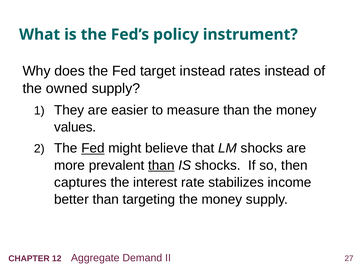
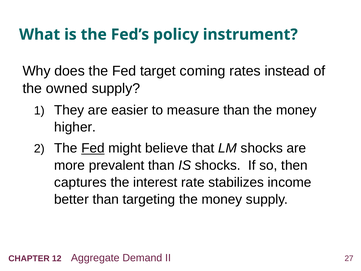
target instead: instead -> coming (203, 71)
values: values -> higher (75, 127)
than underline: present -> none (161, 165)
